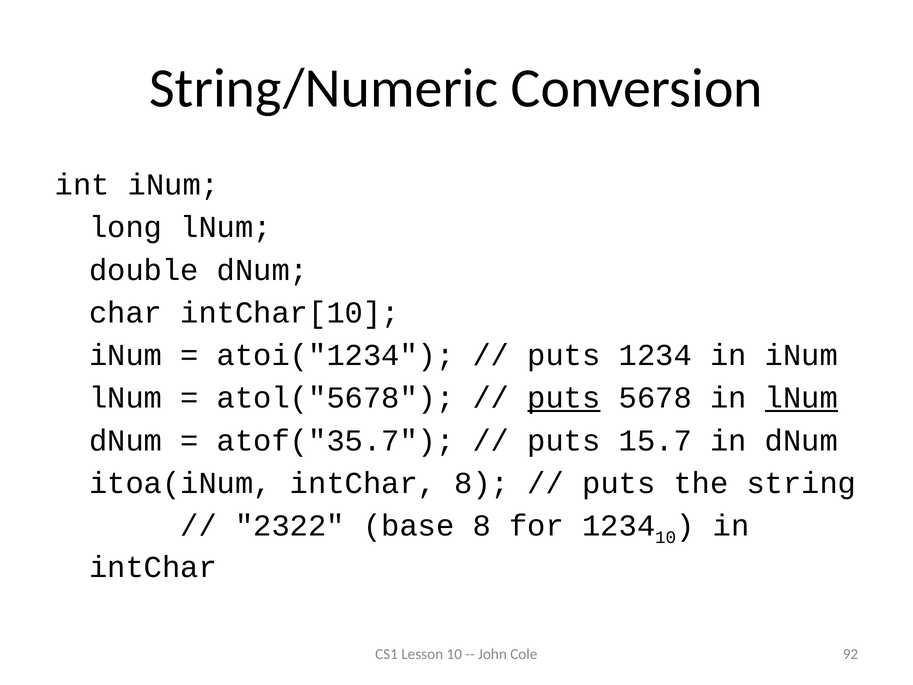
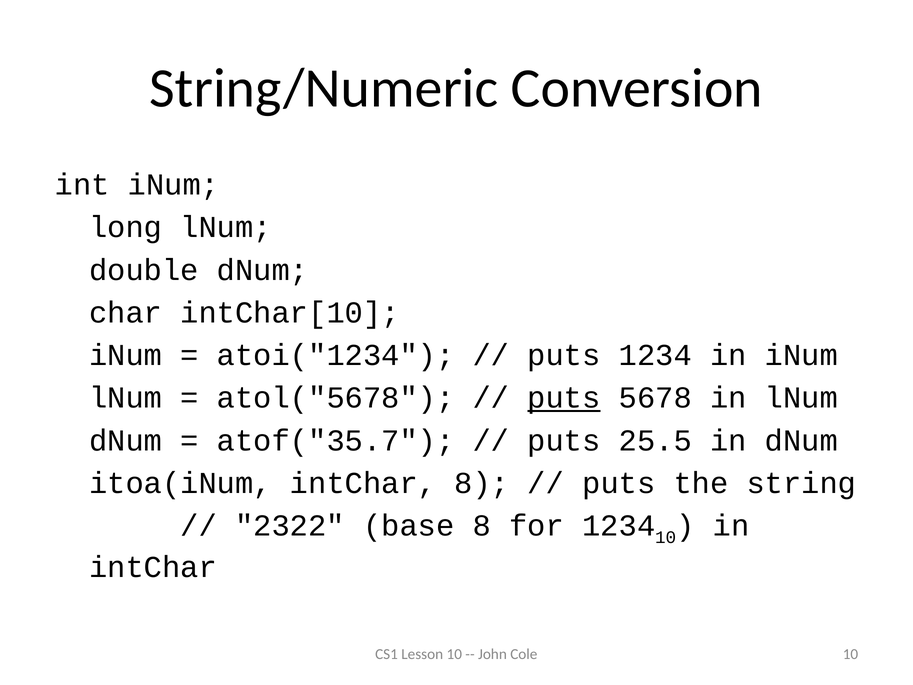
lNum underline: present -> none (801, 398)
15.7: 15.7 -> 25.5 (655, 440)
Cole 92: 92 -> 10 (851, 654)
